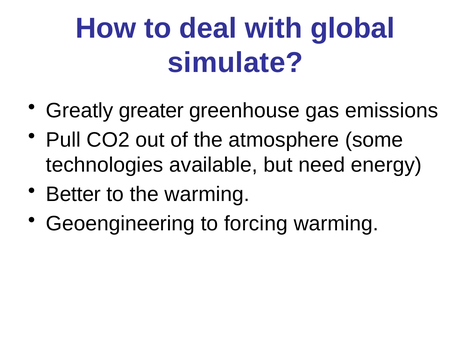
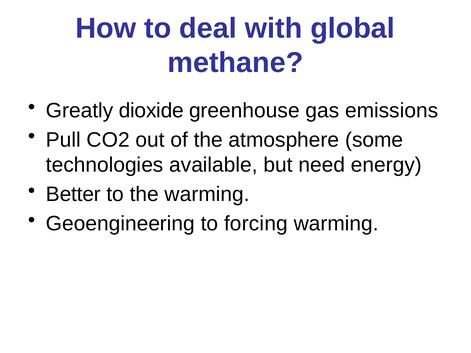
simulate: simulate -> methane (235, 63)
greater: greater -> dioxide (151, 111)
